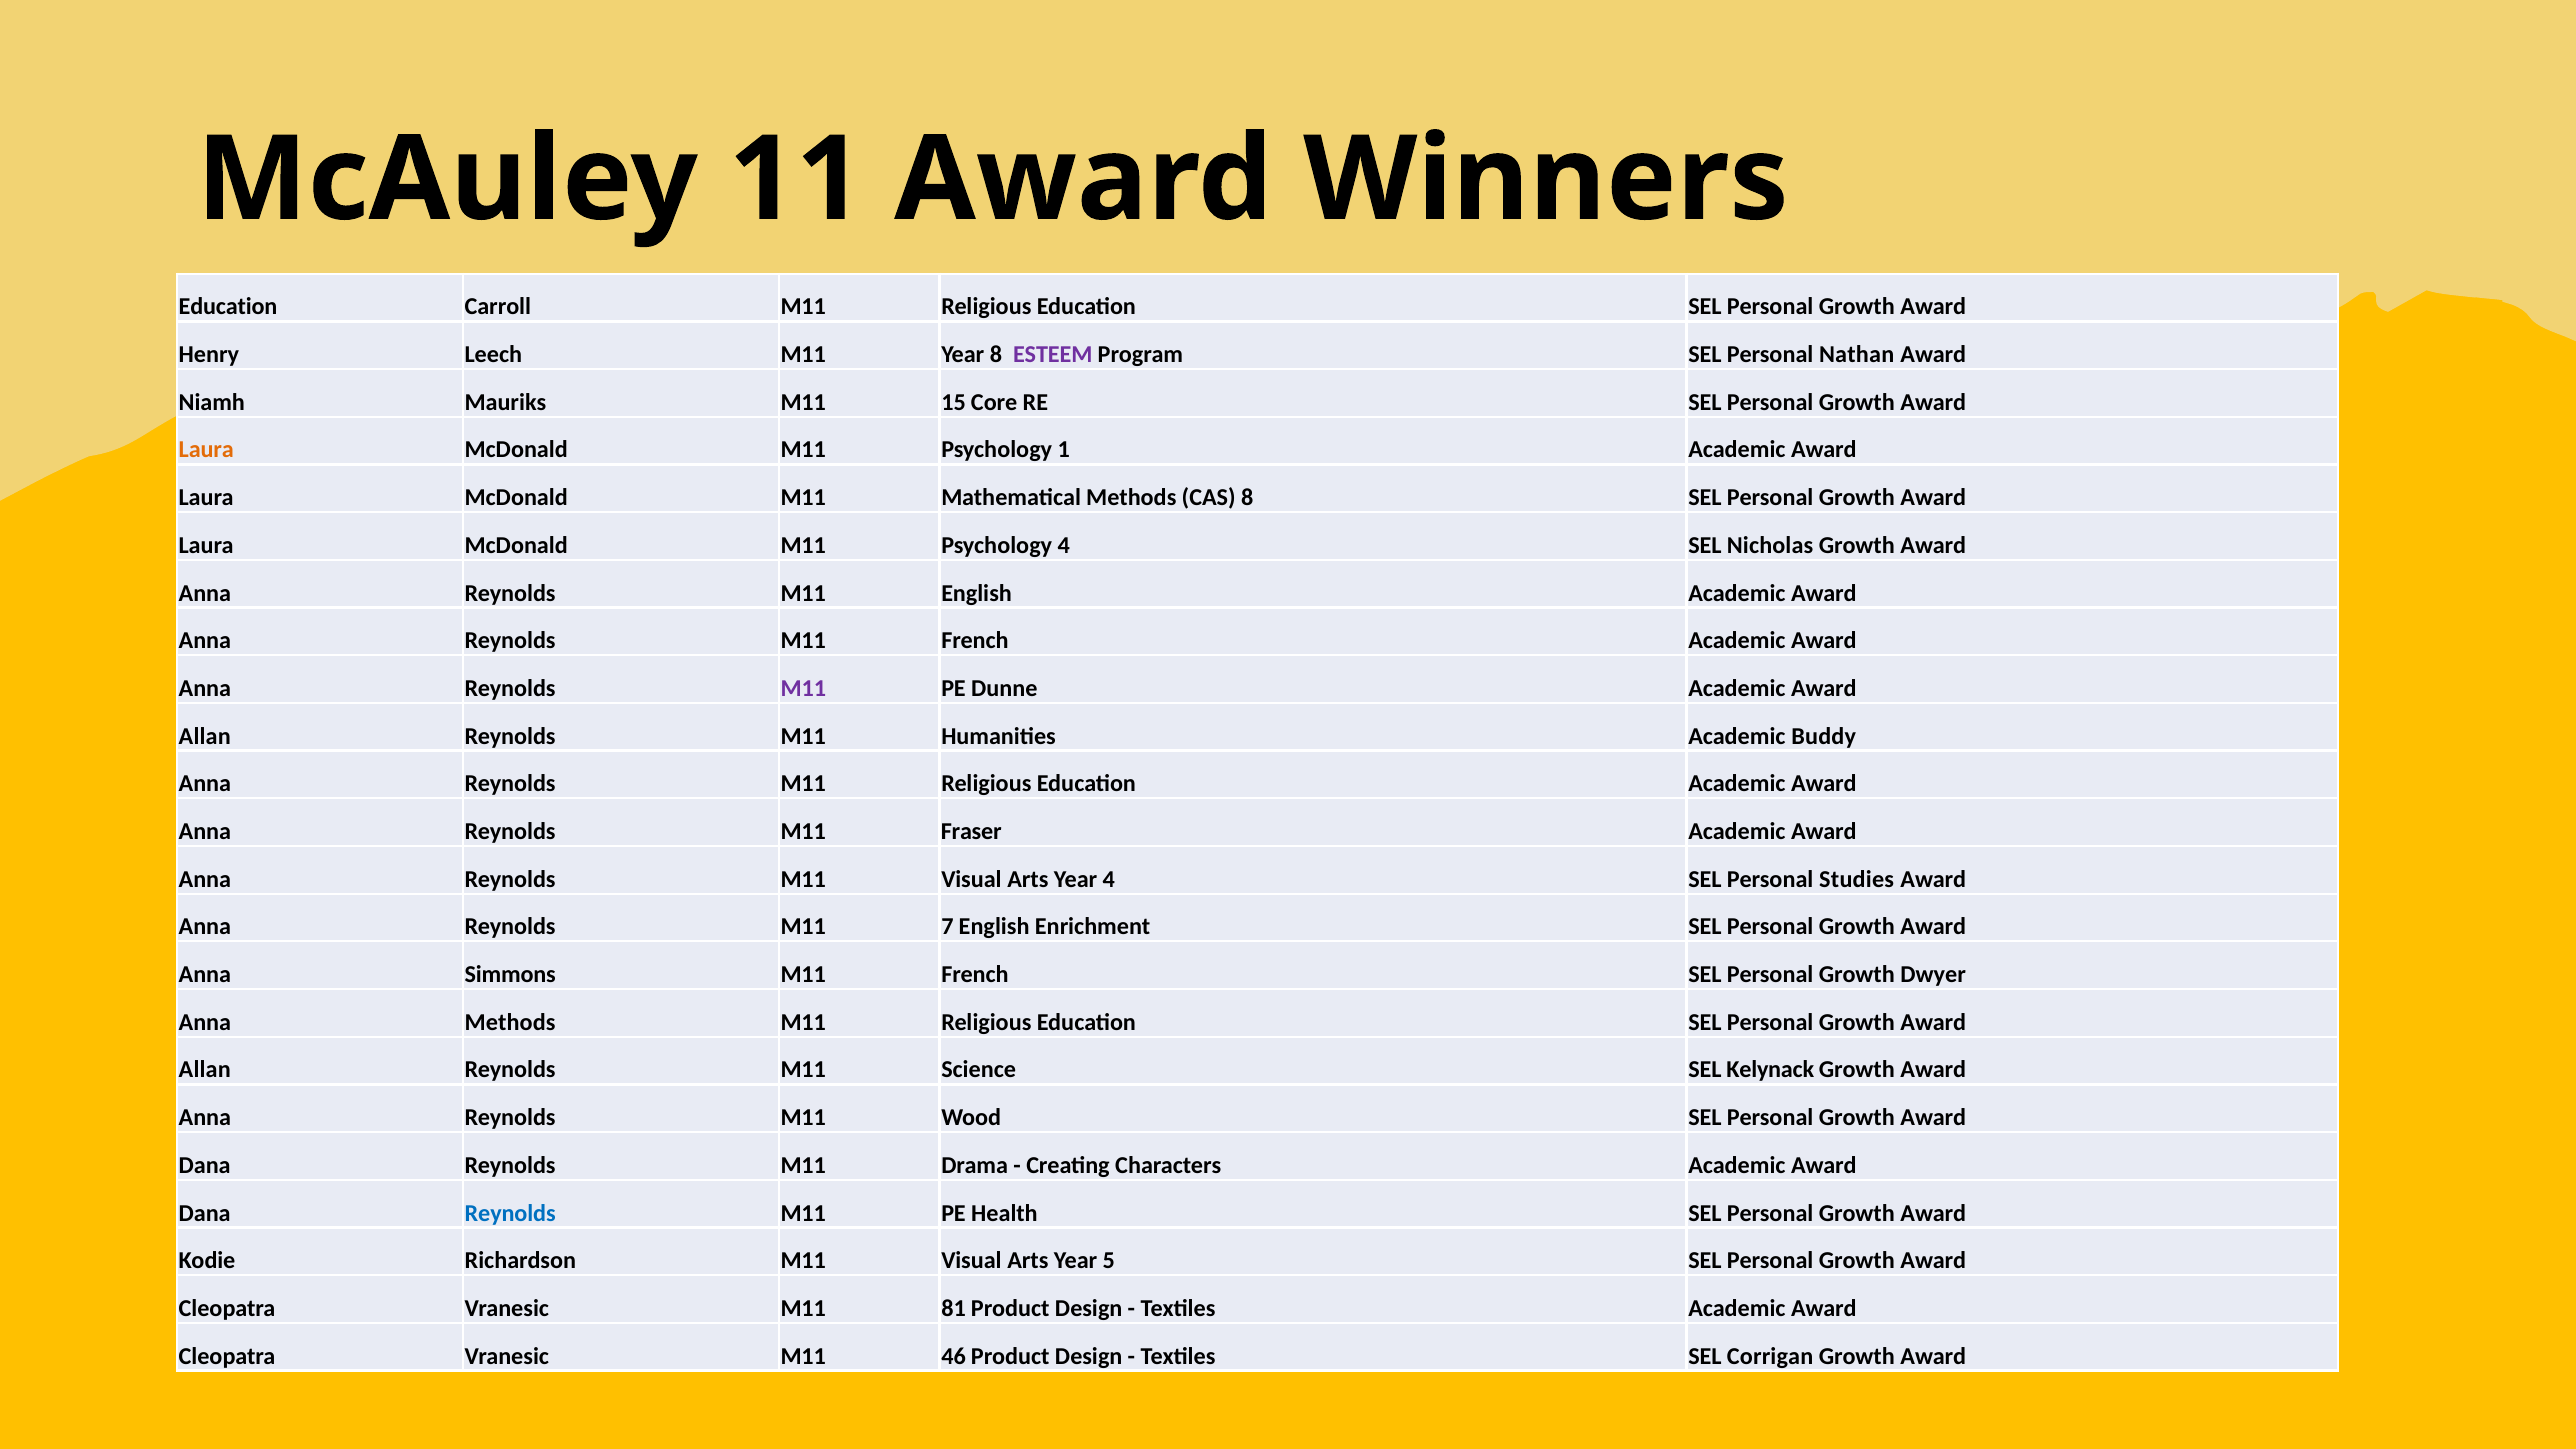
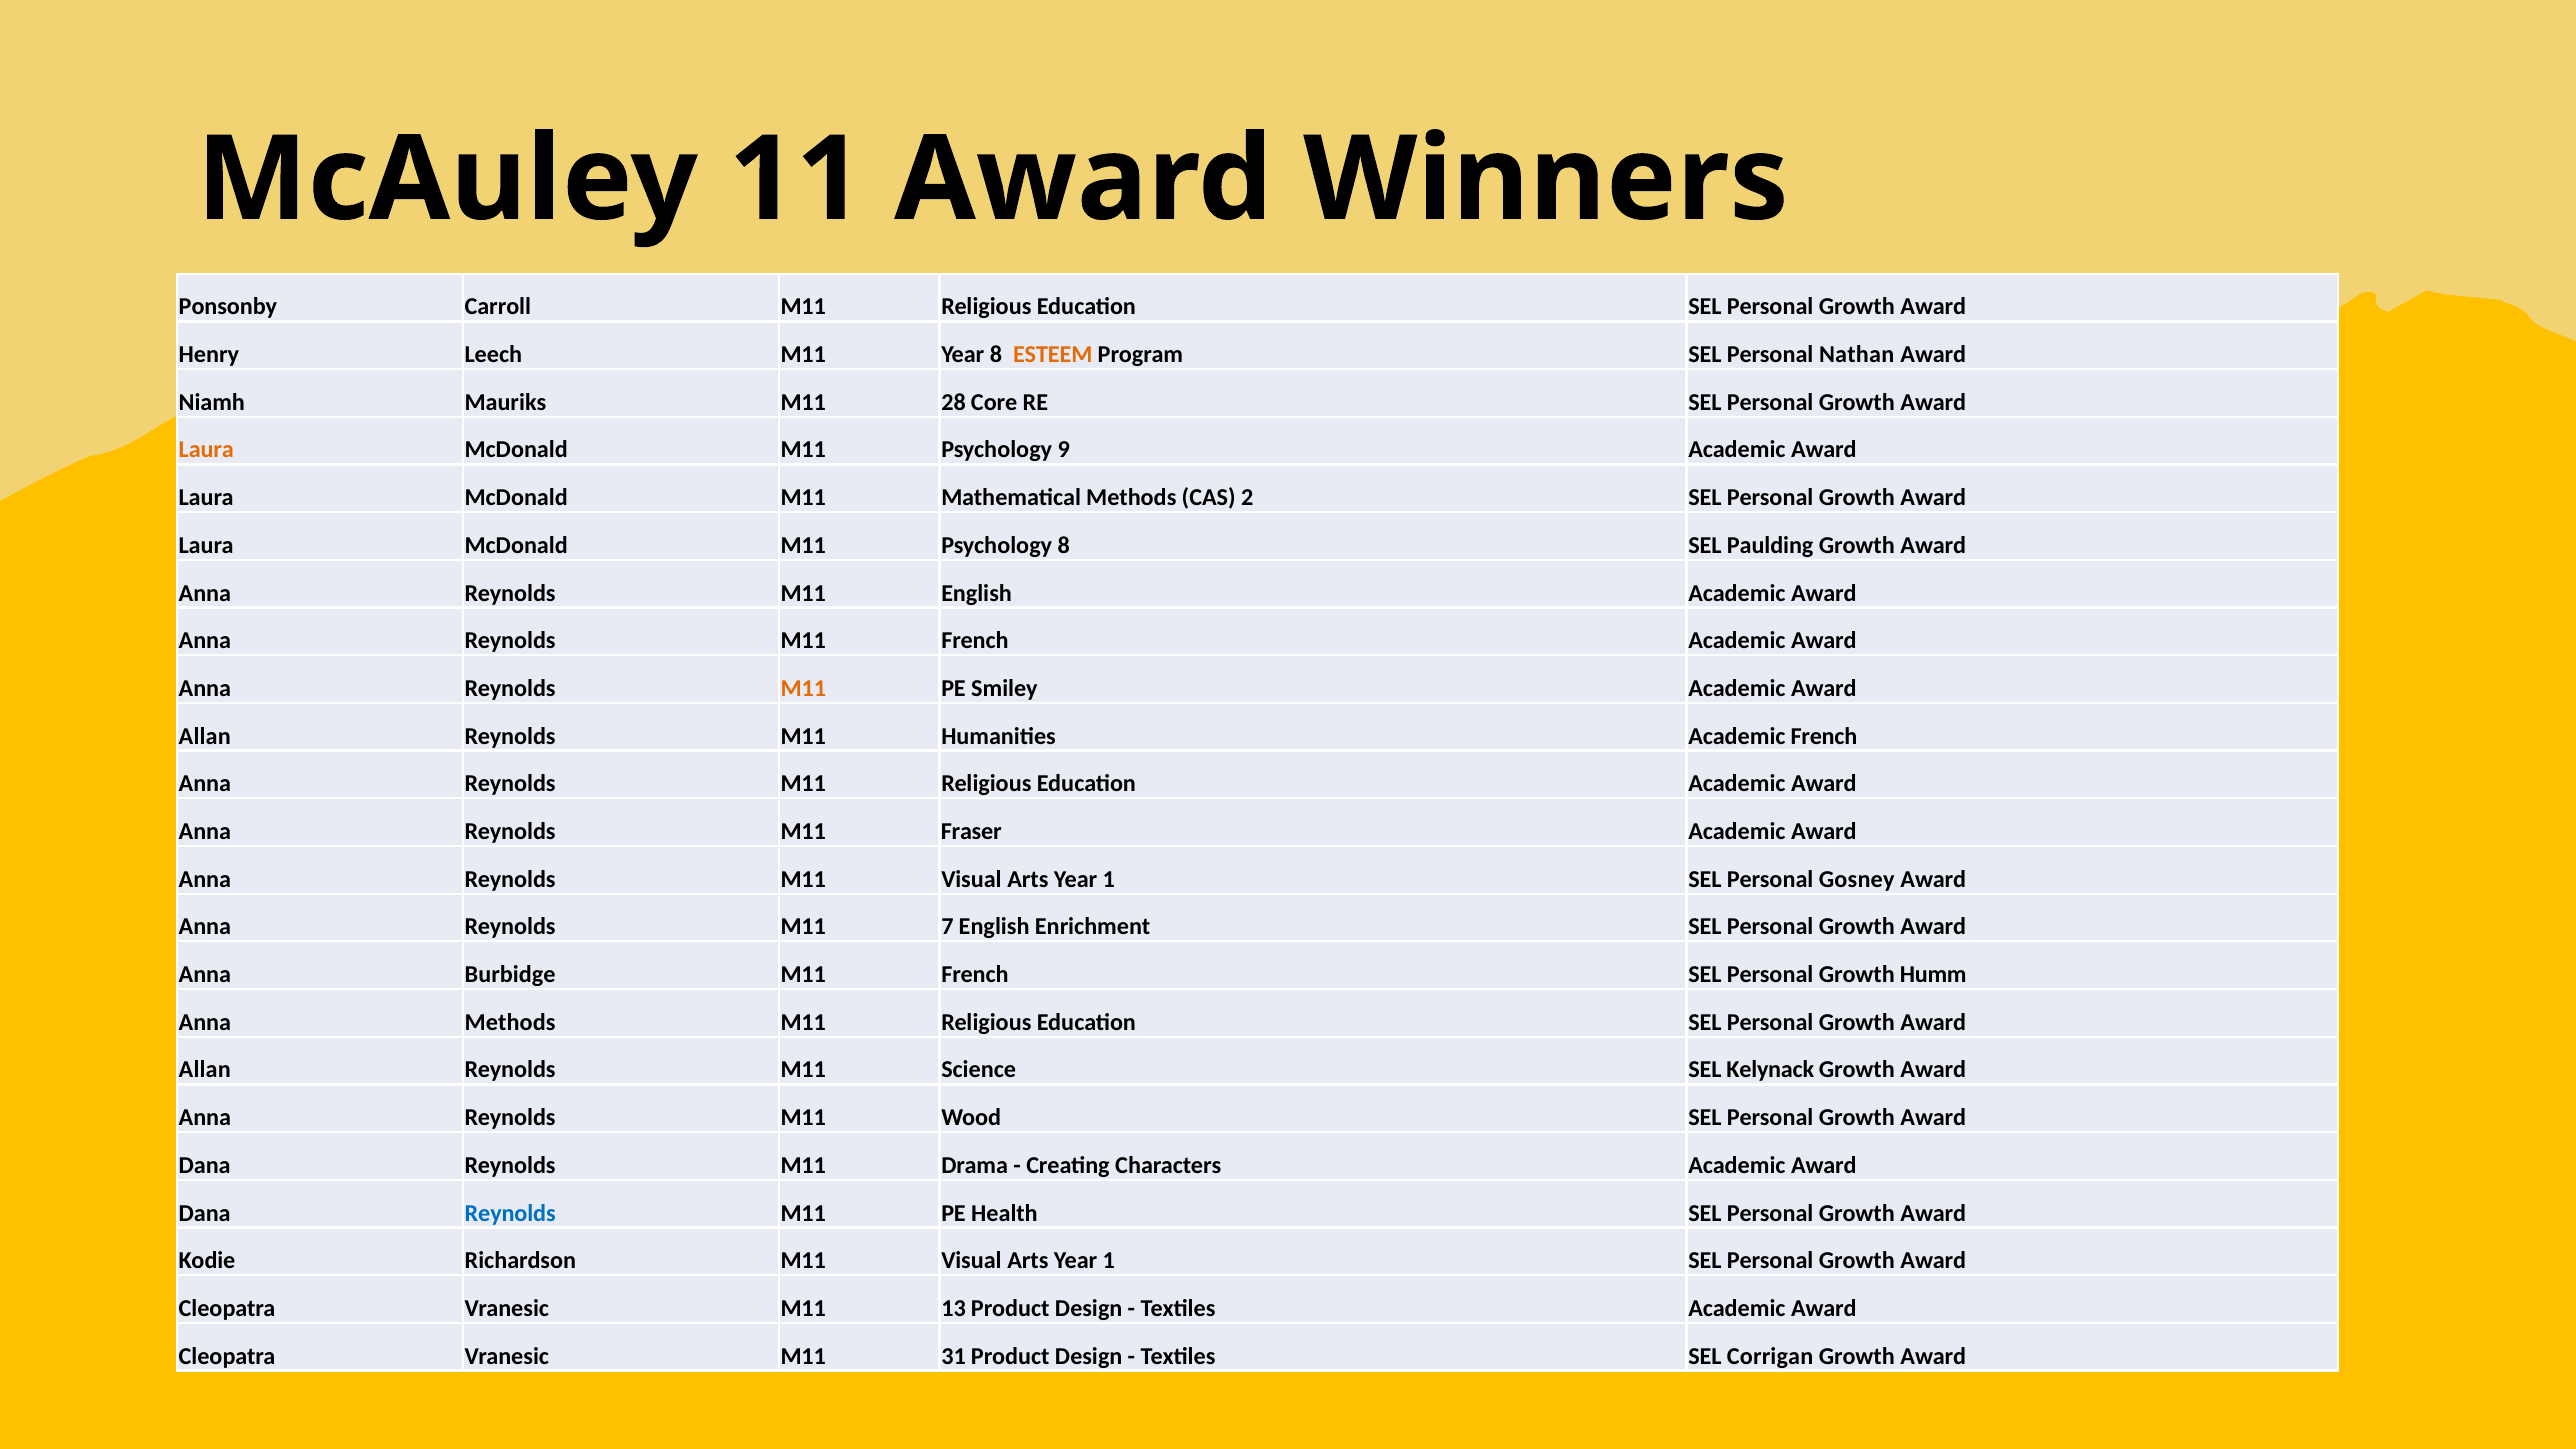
Education: Education -> Ponsonby (228, 307)
ESTEEM colour: purple -> orange (1053, 355)
15: 15 -> 28 (954, 402)
1: 1 -> 9 (1064, 450)
CAS 8: 8 -> 2 (1247, 498)
Psychology 4: 4 -> 8 (1064, 545)
Nicholas: Nicholas -> Paulding (1770, 545)
M11 colour: purple -> orange (803, 688)
Dunne: Dunne -> Smiley (1004, 688)
Academic Buddy: Buddy -> French (1824, 736)
4: 4 -> 1 (1109, 879)
Studies: Studies -> Gosney (1857, 879)
Simmons: Simmons -> Burbidge (510, 975)
Dwyer: Dwyer -> Humm (1933, 975)
5: 5 -> 1 (1109, 1261)
81: 81 -> 13 (954, 1308)
46: 46 -> 31 (954, 1356)
